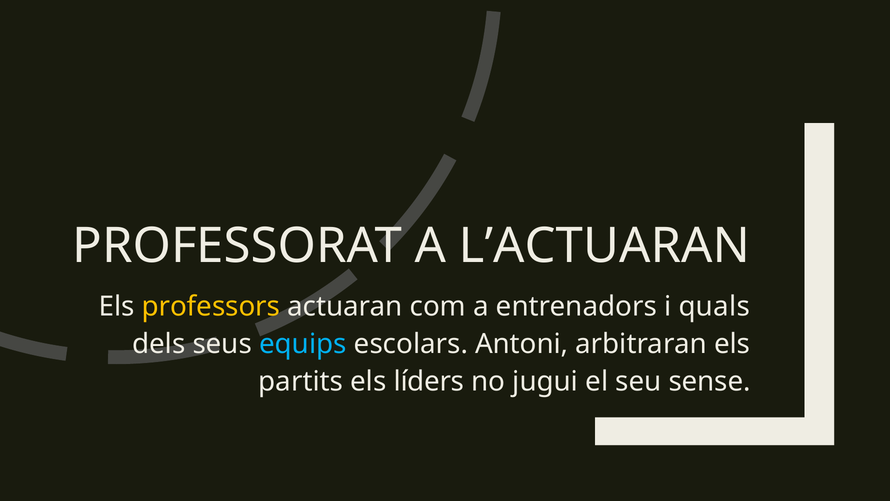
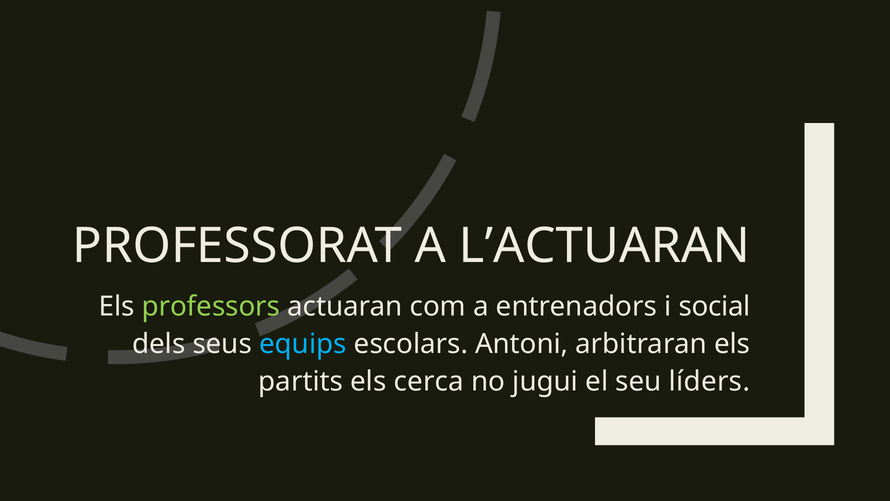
professors colour: yellow -> light green (211, 307)
quals: quals -> social (715, 307)
líders: líders -> cerca (429, 381)
sense: sense -> líders (709, 381)
